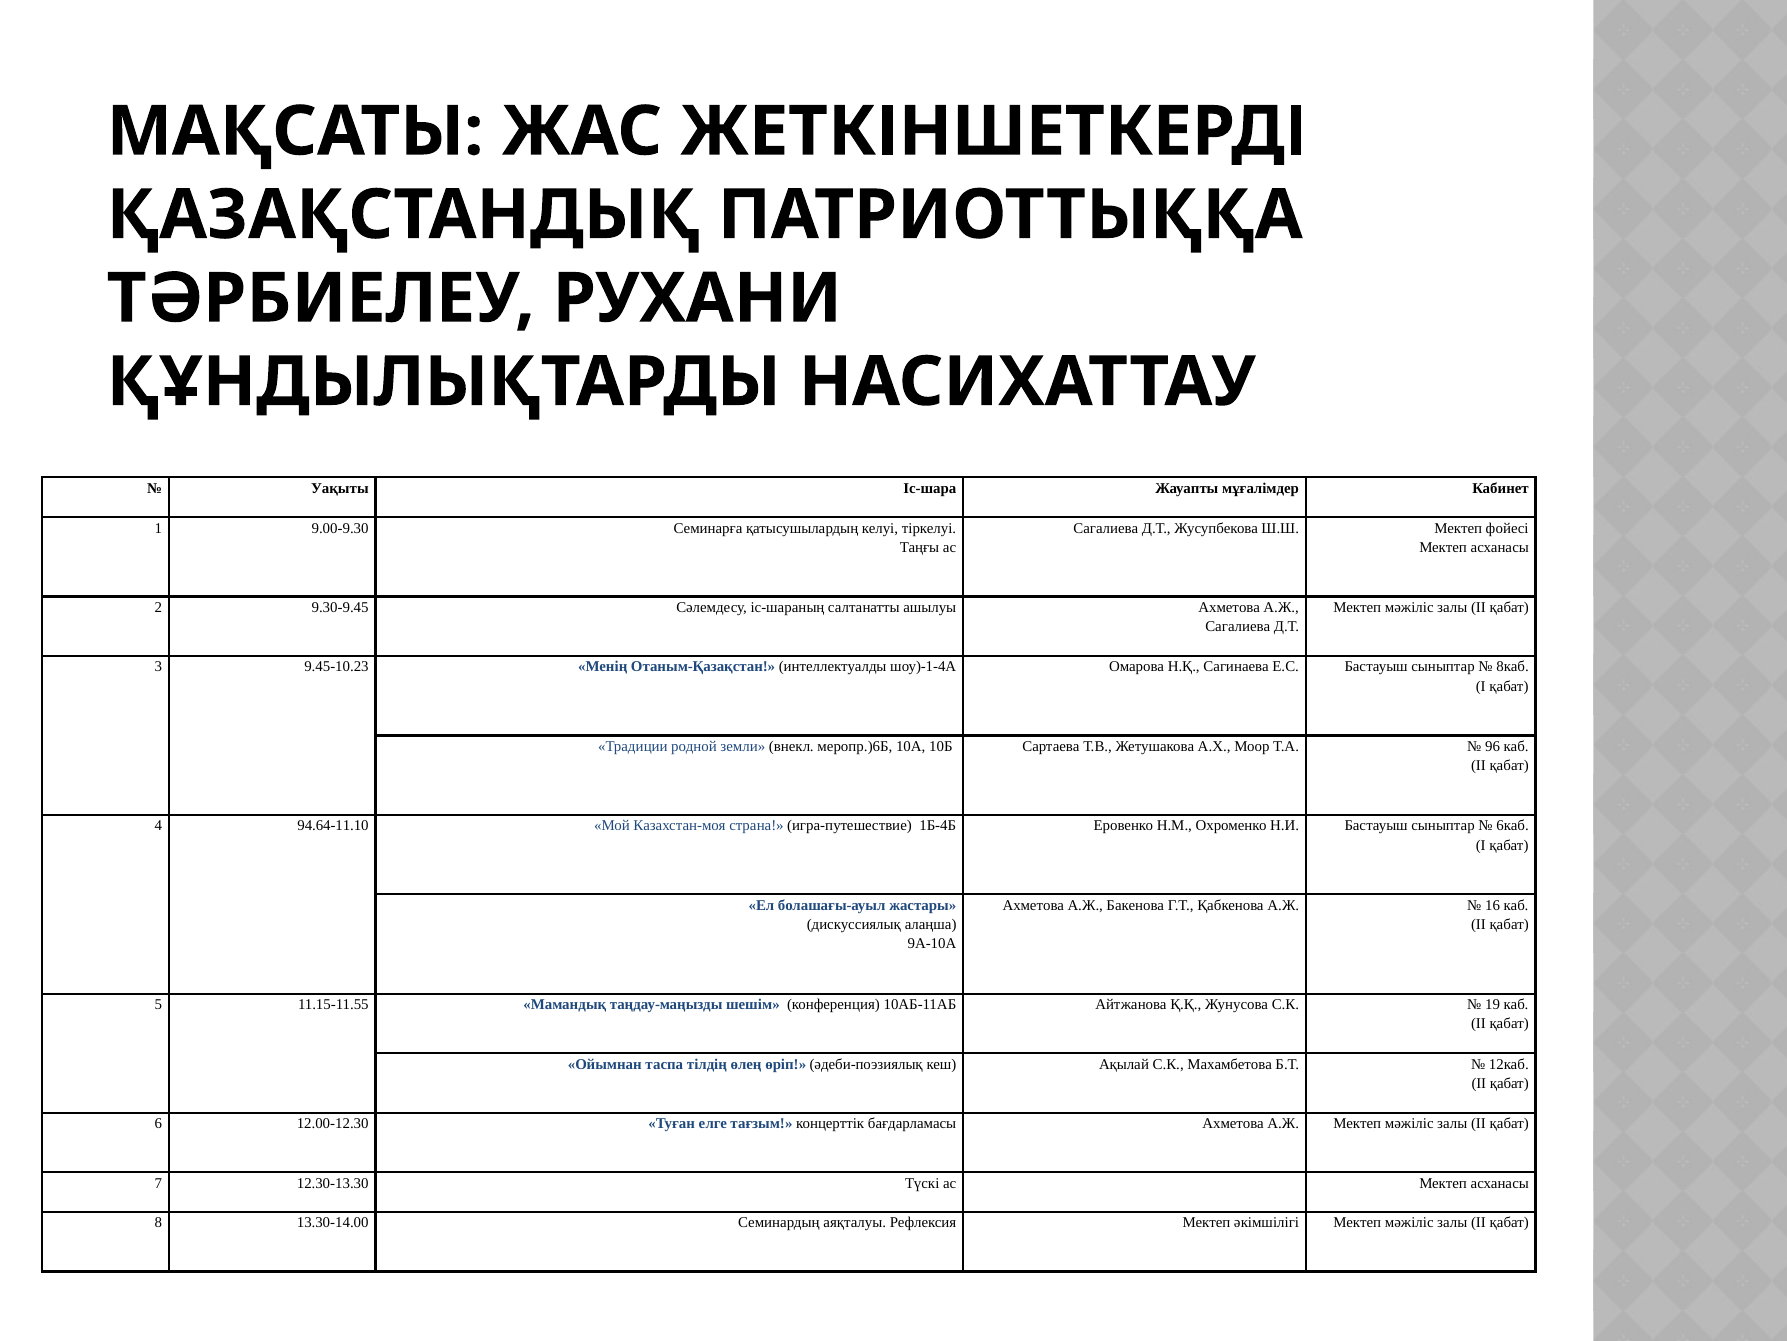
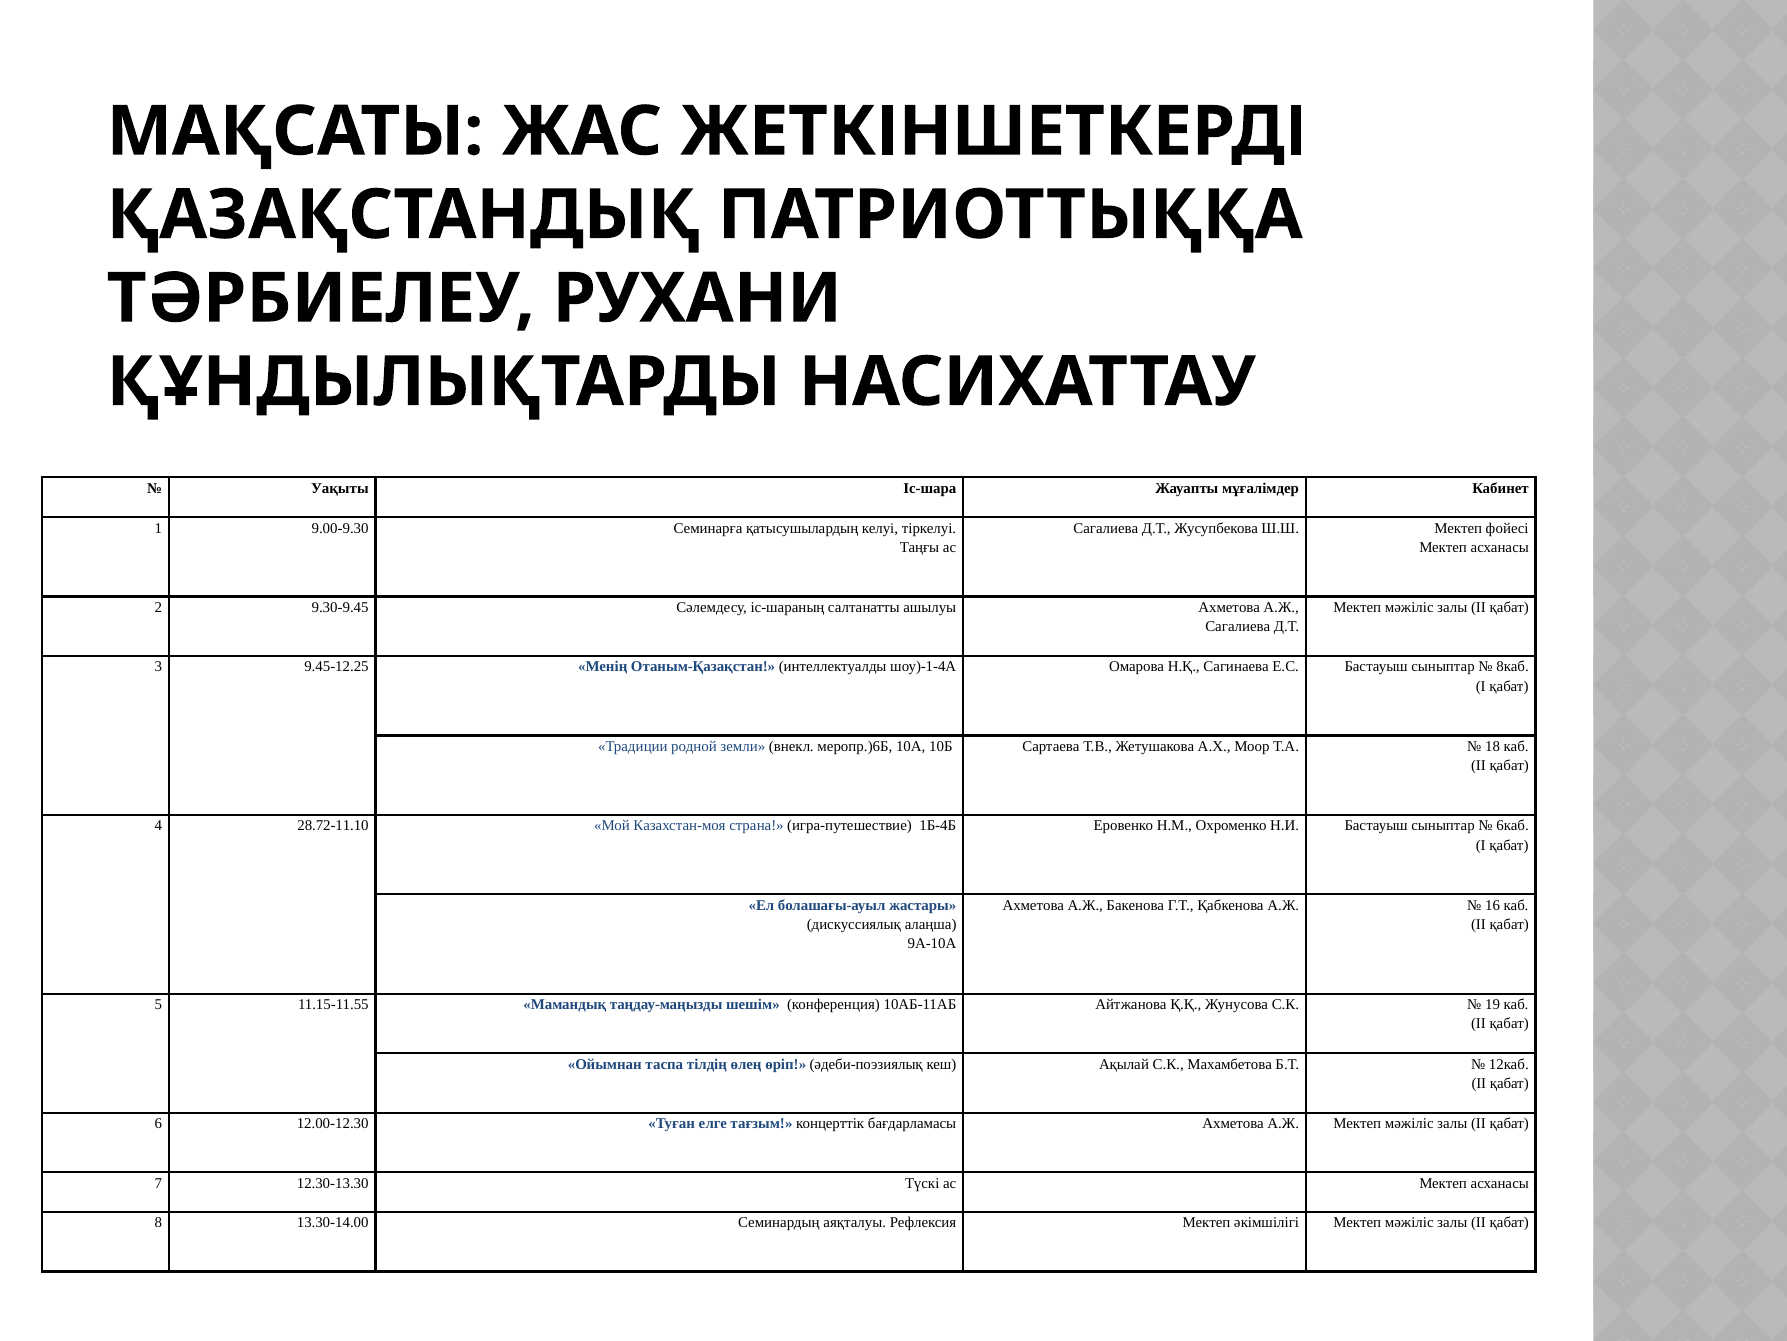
9.45-10.23: 9.45-10.23 -> 9.45-12.25 (336, 667)
96: 96 -> 18 (1493, 746)
94.64-11.10: 94.64-11.10 -> 28.72-11.10 (333, 825)
